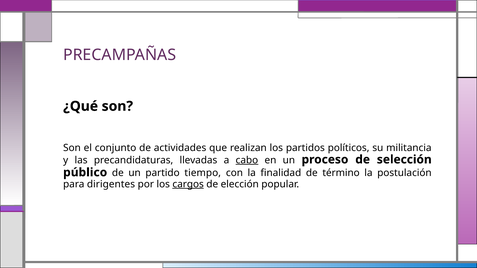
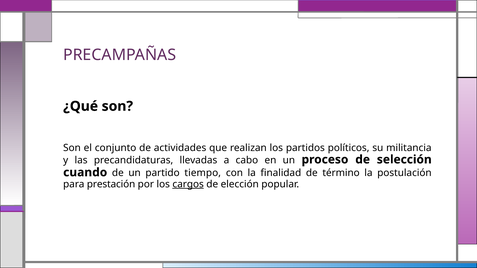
cabo underline: present -> none (247, 160)
público: público -> cuando (85, 173)
dirigentes: dirigentes -> prestación (111, 184)
